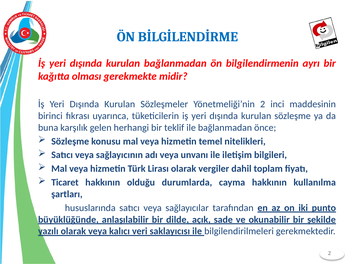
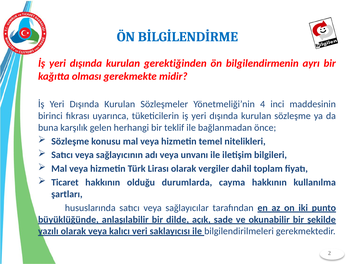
kurulan bağlanmadan: bağlanmadan -> gerektiğinden (175, 63)
Yönetmeliği’nin 2: 2 -> 4 (263, 104)
